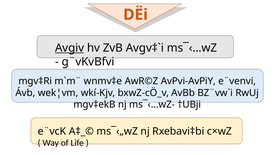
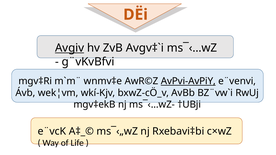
AvPvi-AvPiY underline: none -> present (188, 81)
